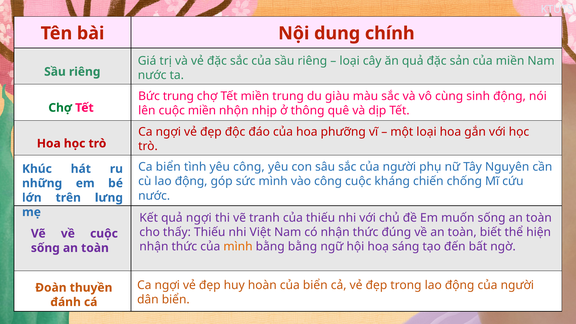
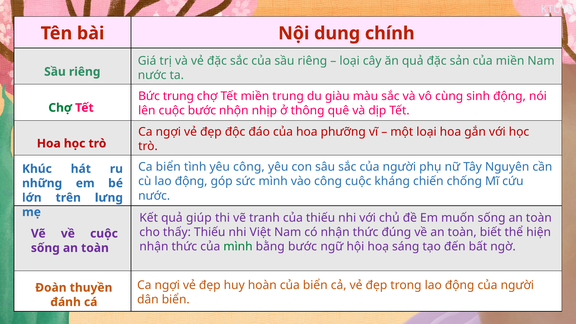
cuộc miền: miền -> bước (202, 110)
quả ngợi: ngợi -> giúp (199, 218)
mình colour: orange -> green (238, 247)
bằng bằng: bằng -> bước (303, 247)
